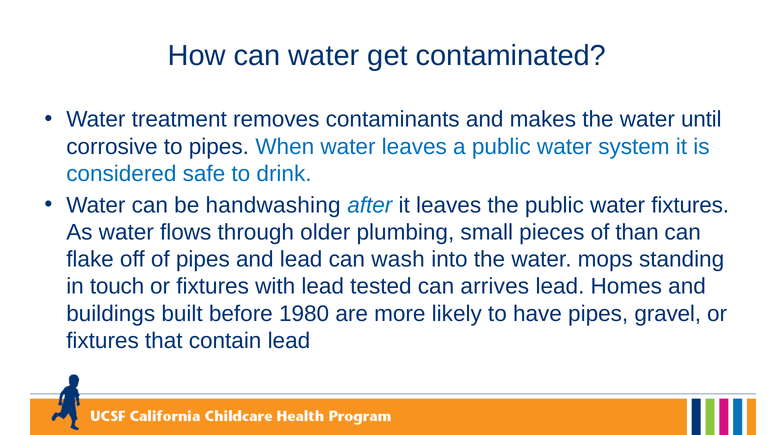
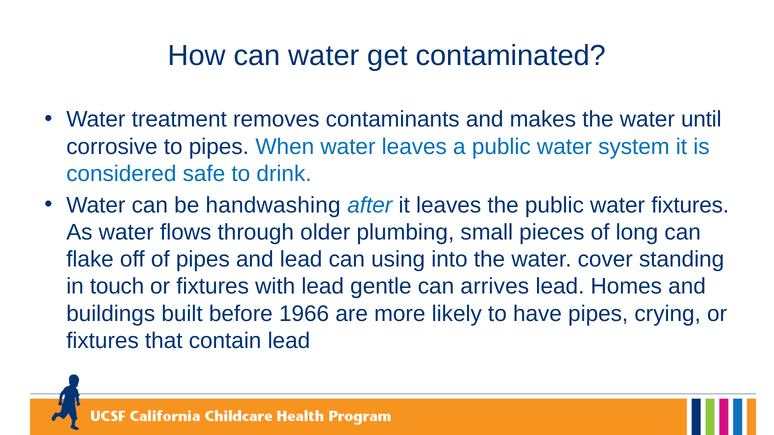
than: than -> long (637, 233)
wash: wash -> using (398, 260)
mops: mops -> cover (605, 260)
tested: tested -> gentle (381, 287)
1980: 1980 -> 1966 (304, 314)
gravel: gravel -> crying (668, 314)
